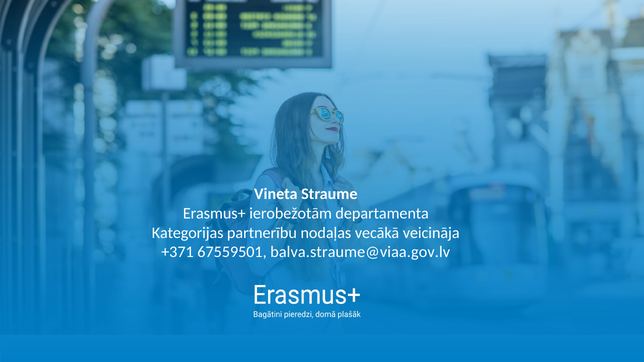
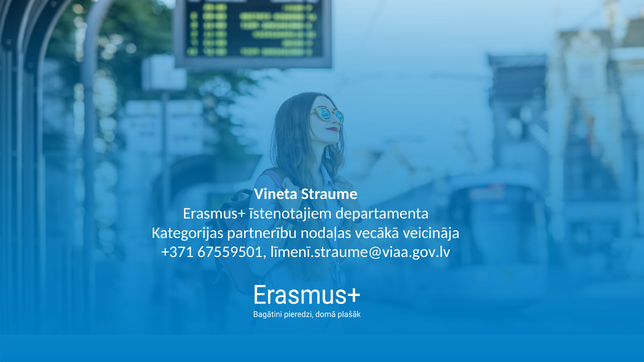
ierobežotām: ierobežotām -> īstenotajiem (291, 214)
balva.straume@viaa.gov.lv: balva.straume@viaa.gov.lv -> līmenī.straume@viaa.gov.lv (360, 252)
